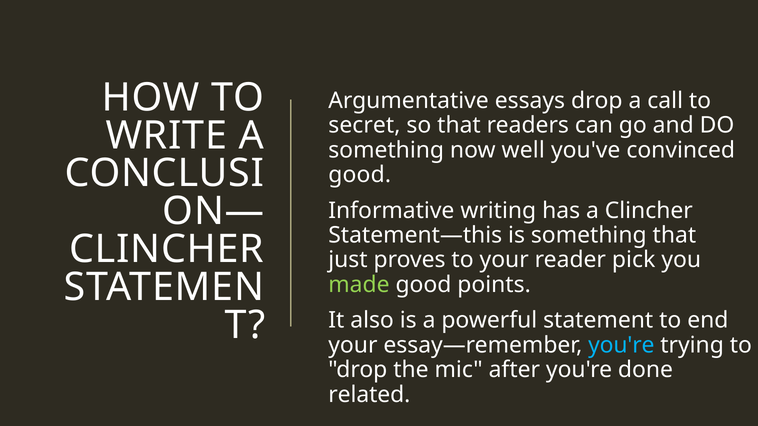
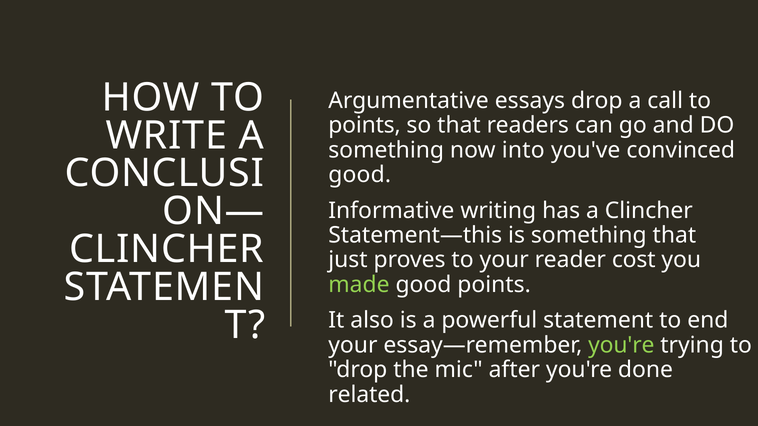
secret: secret -> points (364, 125)
well: well -> into (523, 150)
pick: pick -> cost (634, 260)
you're colour: light blue -> light green (621, 345)
